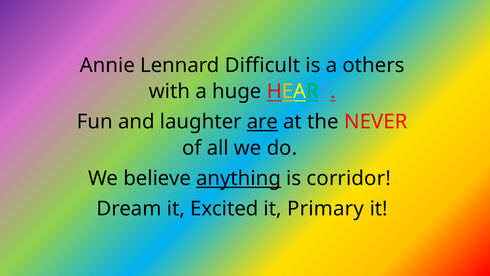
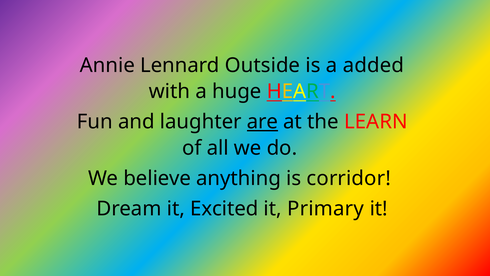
Difficult: Difficult -> Outside (262, 65)
others: others -> added (373, 65)
NEVER: NEVER -> LEARN (376, 122)
anything underline: present -> none (239, 178)
